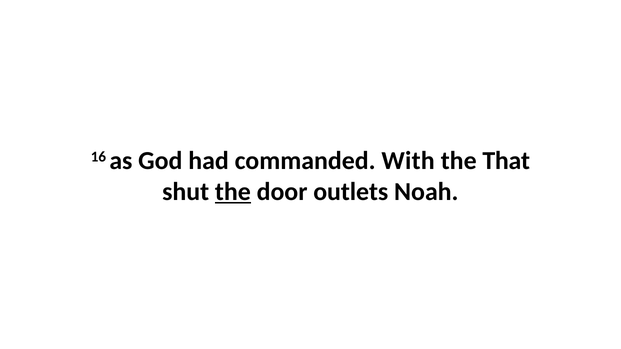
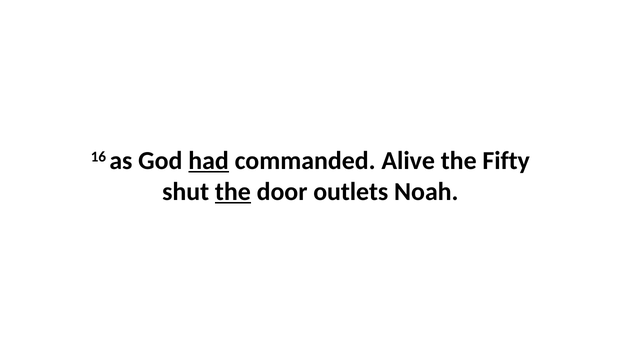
had underline: none -> present (209, 161)
With: With -> Alive (408, 161)
That: That -> Fifty (506, 161)
